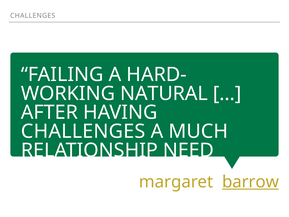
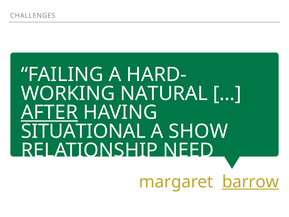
AFTER underline: none -> present (49, 112)
CHALLENGES: CHALLENGES -> SITUATIONAL (83, 131)
MUCH: MUCH -> SHOW (198, 131)
